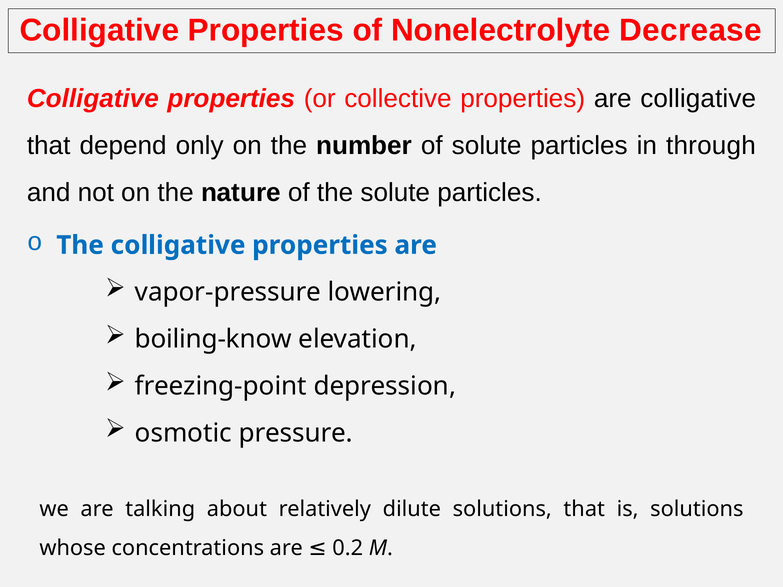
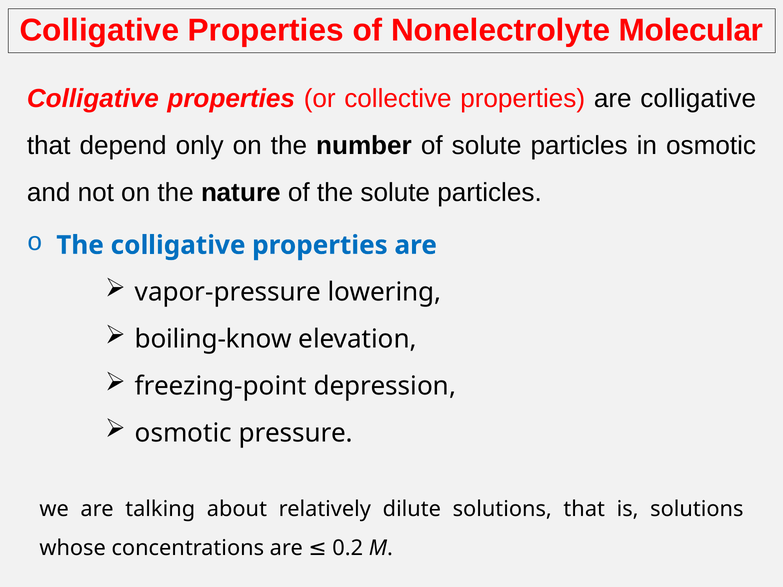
Decrease: Decrease -> Molecular (691, 31)
in through: through -> osmotic (711, 146)
